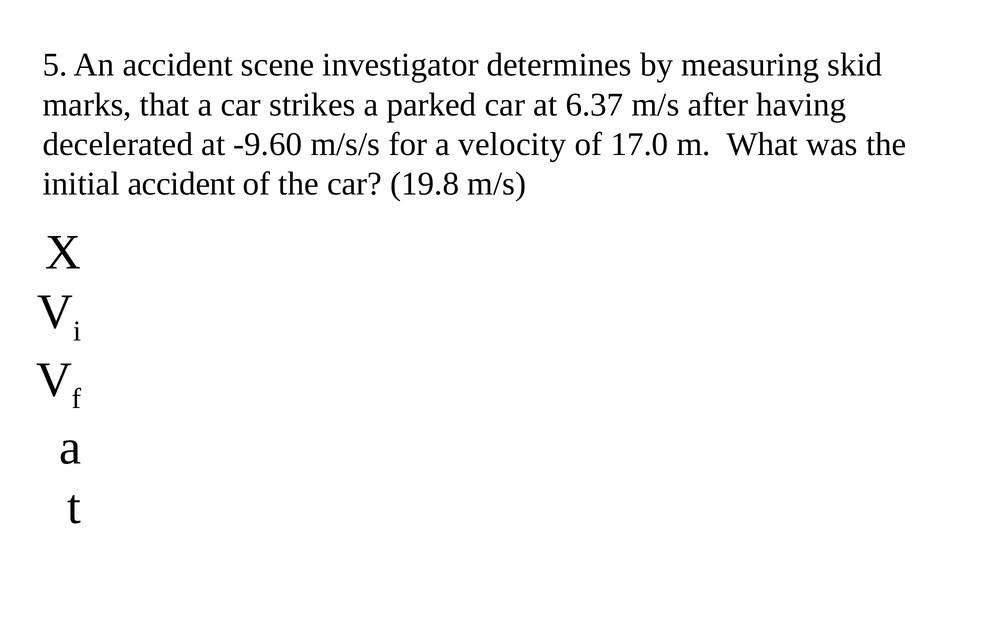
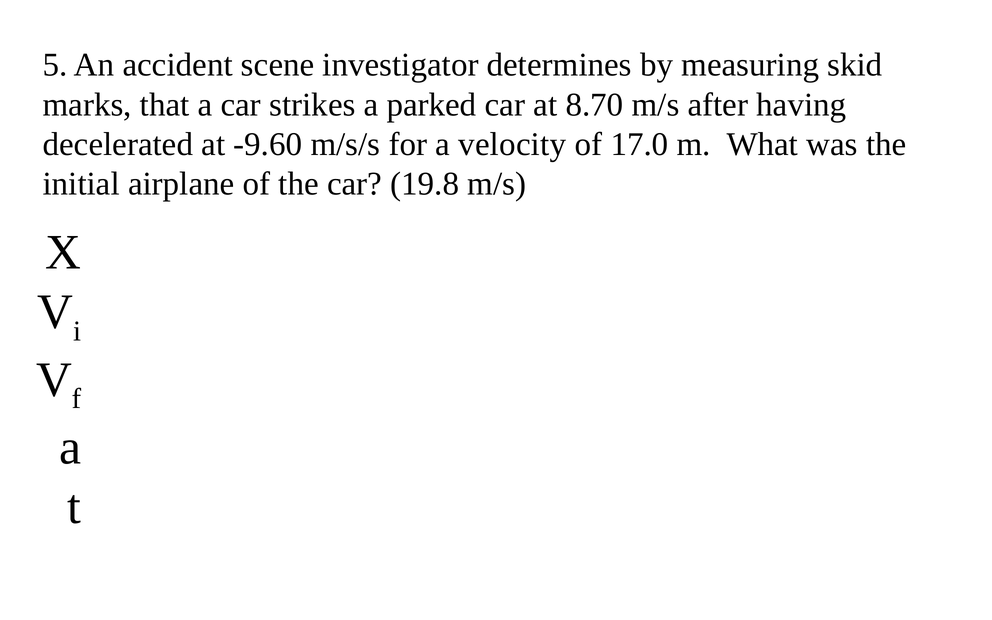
6.37: 6.37 -> 8.70 (594, 105)
initial accident: accident -> airplane (181, 184)
